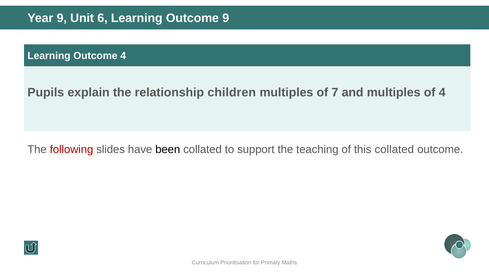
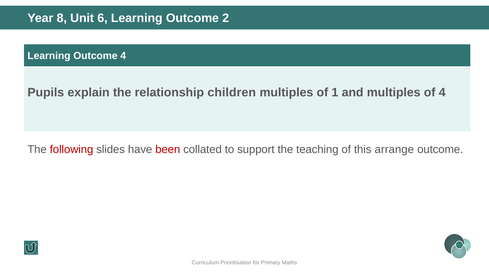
Year 9: 9 -> 8 (62, 18)
Outcome 9: 9 -> 2 (226, 18)
7: 7 -> 1 (335, 93)
been colour: black -> red (168, 150)
this collated: collated -> arrange (394, 150)
